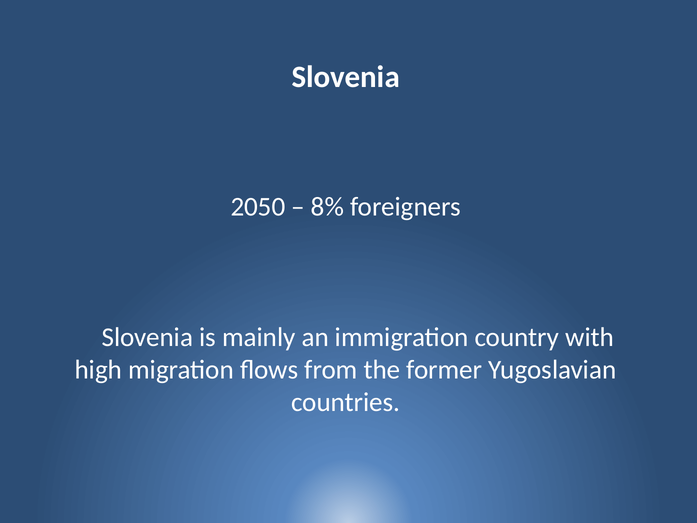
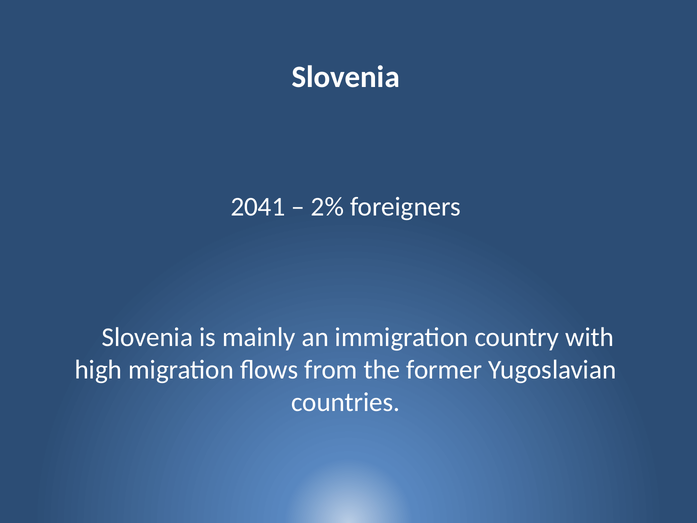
2050: 2050 -> 2041 (258, 207)
8%: 8% -> 2% (328, 207)
